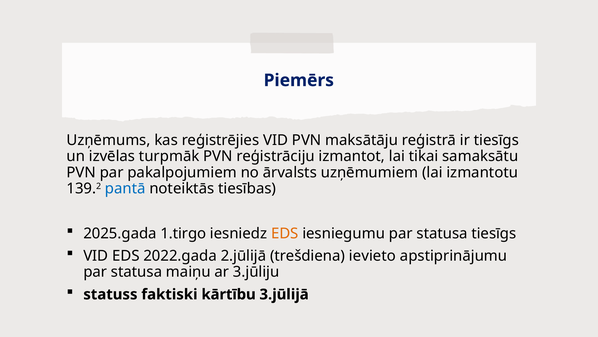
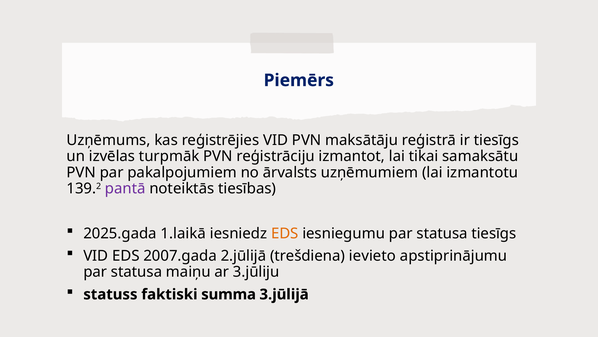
pantā colour: blue -> purple (125, 188)
1.tirgo: 1.tirgo -> 1.laikā (183, 233)
2022.gada: 2022.gada -> 2007.gada (180, 255)
kārtību: kārtību -> summa (229, 294)
